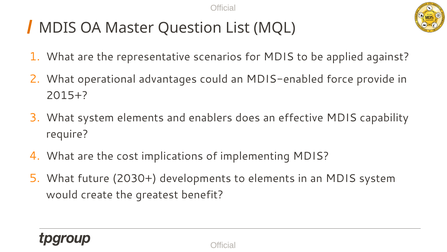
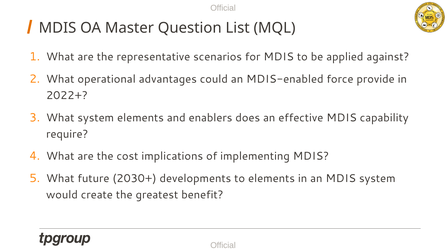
2015+: 2015+ -> 2022+ (67, 95)
